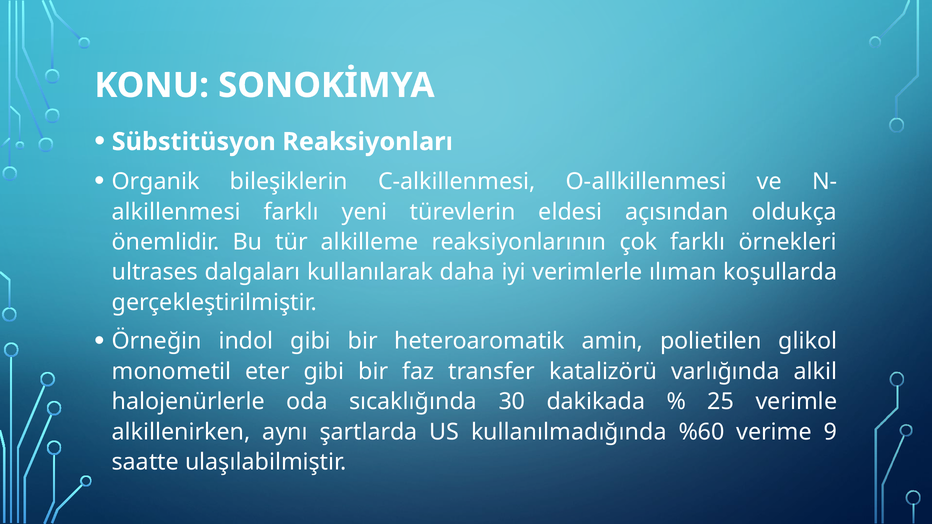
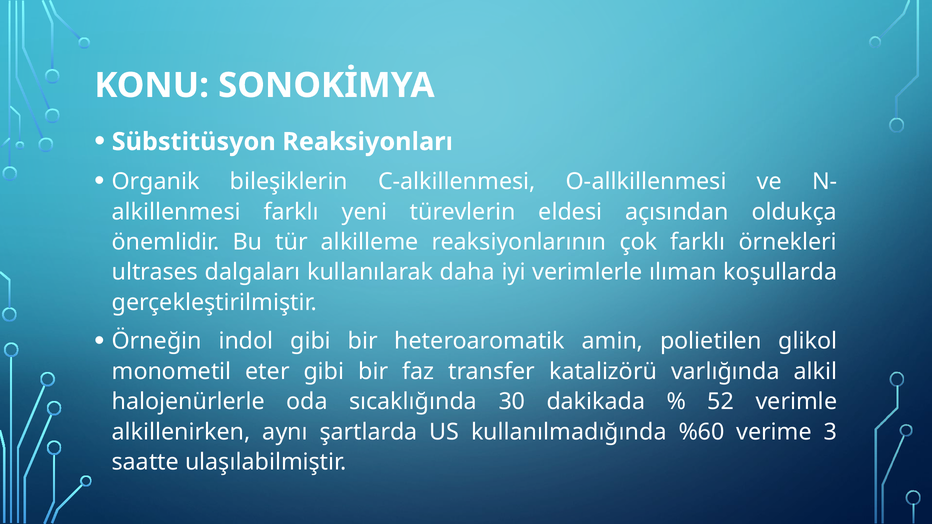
25: 25 -> 52 (721, 402)
9: 9 -> 3 (830, 432)
